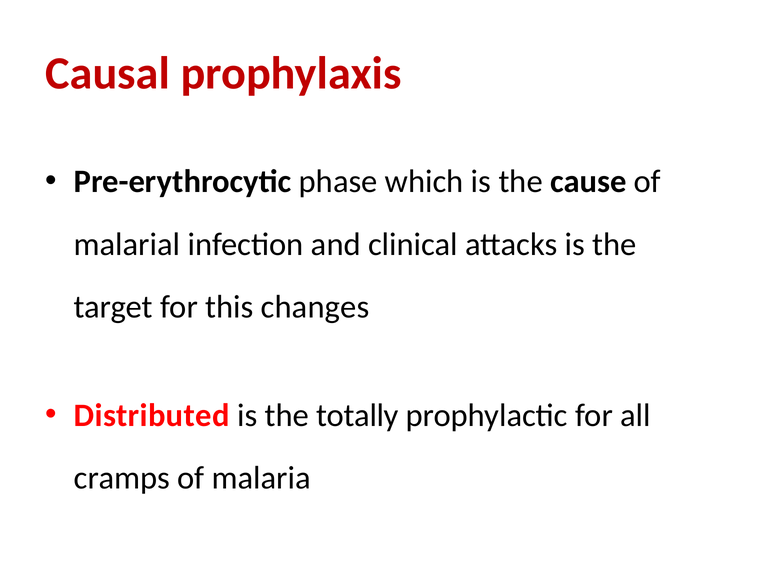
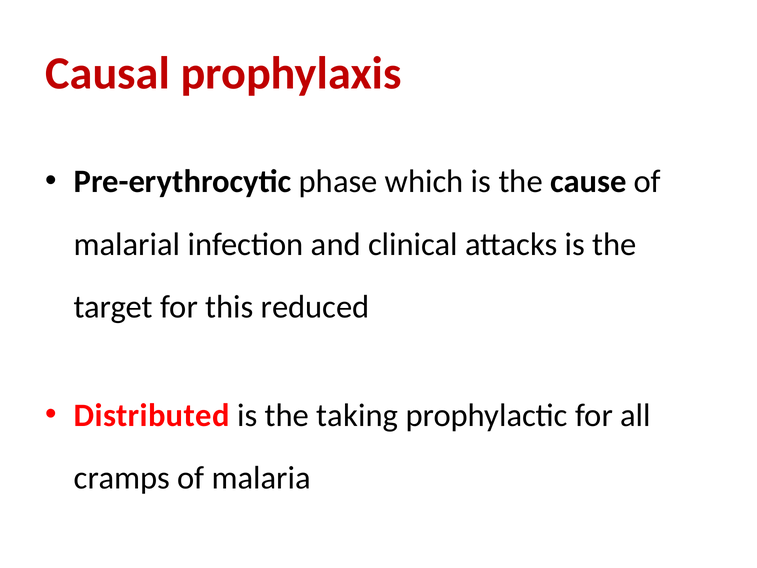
changes: changes -> reduced (315, 307)
totally: totally -> taking (357, 415)
